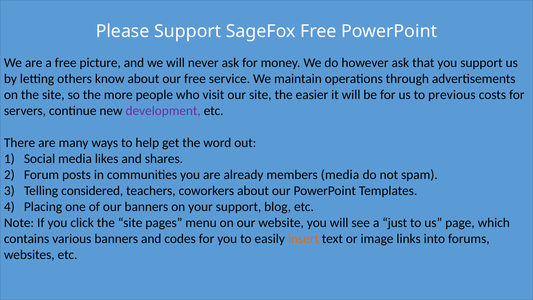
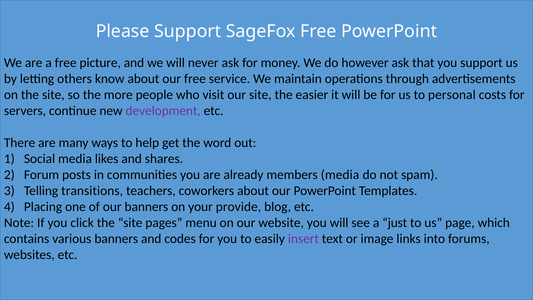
previous: previous -> personal (452, 95)
considered: considered -> transitions (92, 191)
your support: support -> provide (238, 207)
insert colour: orange -> purple (303, 239)
